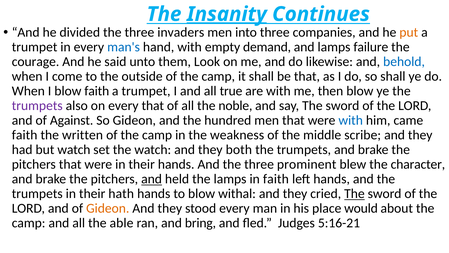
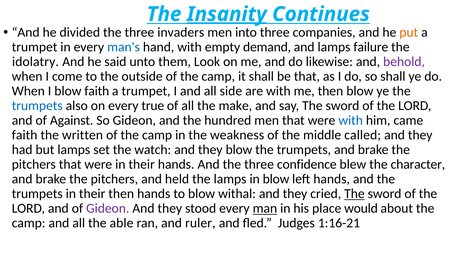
courage: courage -> idolatry (35, 62)
behold colour: blue -> purple (404, 62)
true: true -> side (231, 91)
trumpets colour: purple -> blue (37, 106)
every that: that -> true (153, 106)
noble: noble -> make (235, 106)
scribe: scribe -> called (363, 135)
but watch: watch -> lamps (74, 150)
they both: both -> blow (239, 150)
prominent: prominent -> confidence (307, 164)
and underline: present -> none (152, 179)
in faith: faith -> blow (276, 179)
their hath: hath -> then (121, 193)
Gideon colour: orange -> purple (108, 208)
man underline: none -> present (265, 208)
bring: bring -> ruler (200, 223)
5:16-21: 5:16-21 -> 1:16-21 (339, 223)
